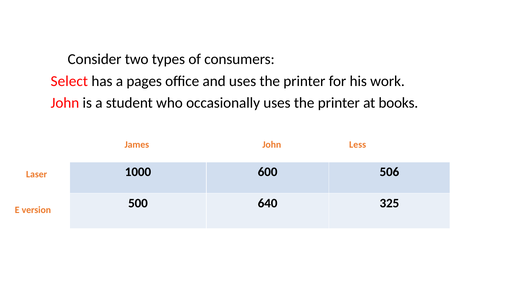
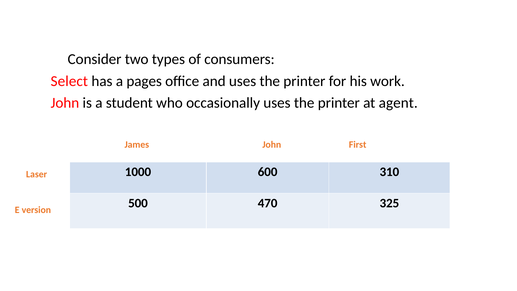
books: books -> agent (398, 103)
Less: Less -> First (358, 145)
506: 506 -> 310 (389, 172)
640: 640 -> 470 (268, 203)
